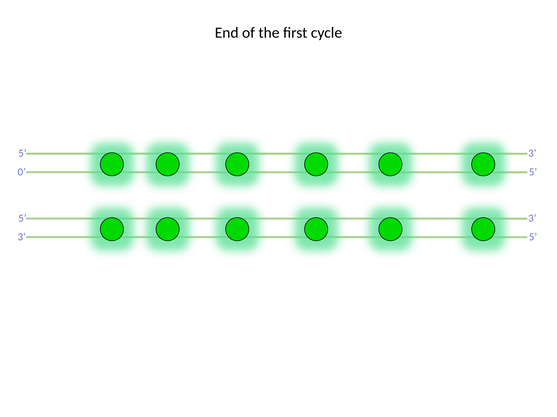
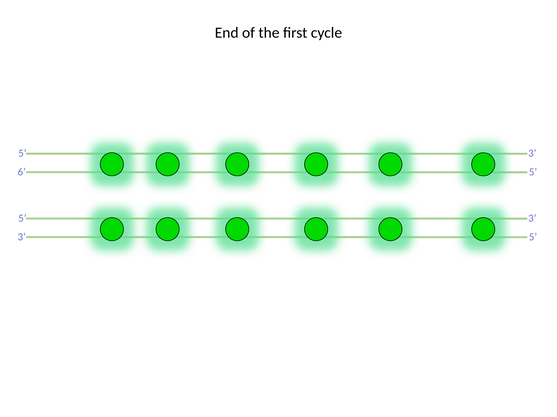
0: 0 -> 6 (22, 172)
